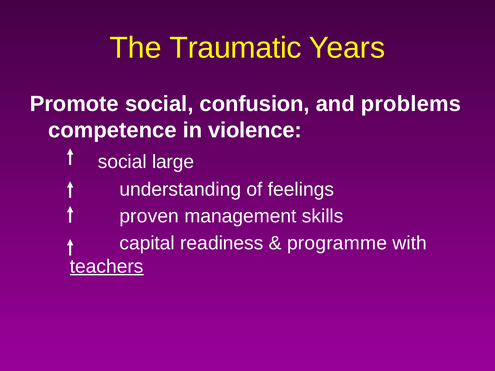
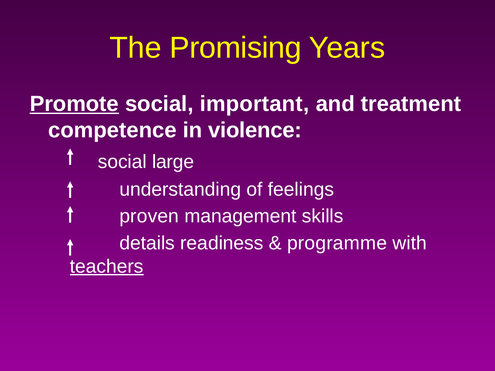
Traumatic: Traumatic -> Promising (236, 48)
Promote underline: none -> present (74, 104)
confusion: confusion -> important (254, 104)
problems: problems -> treatment (411, 104)
capital: capital -> details (147, 243)
